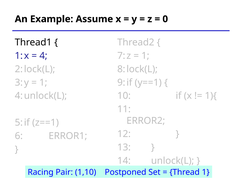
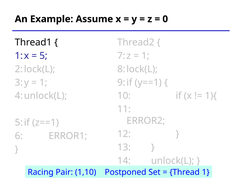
4: 4 -> 5 (43, 56)
